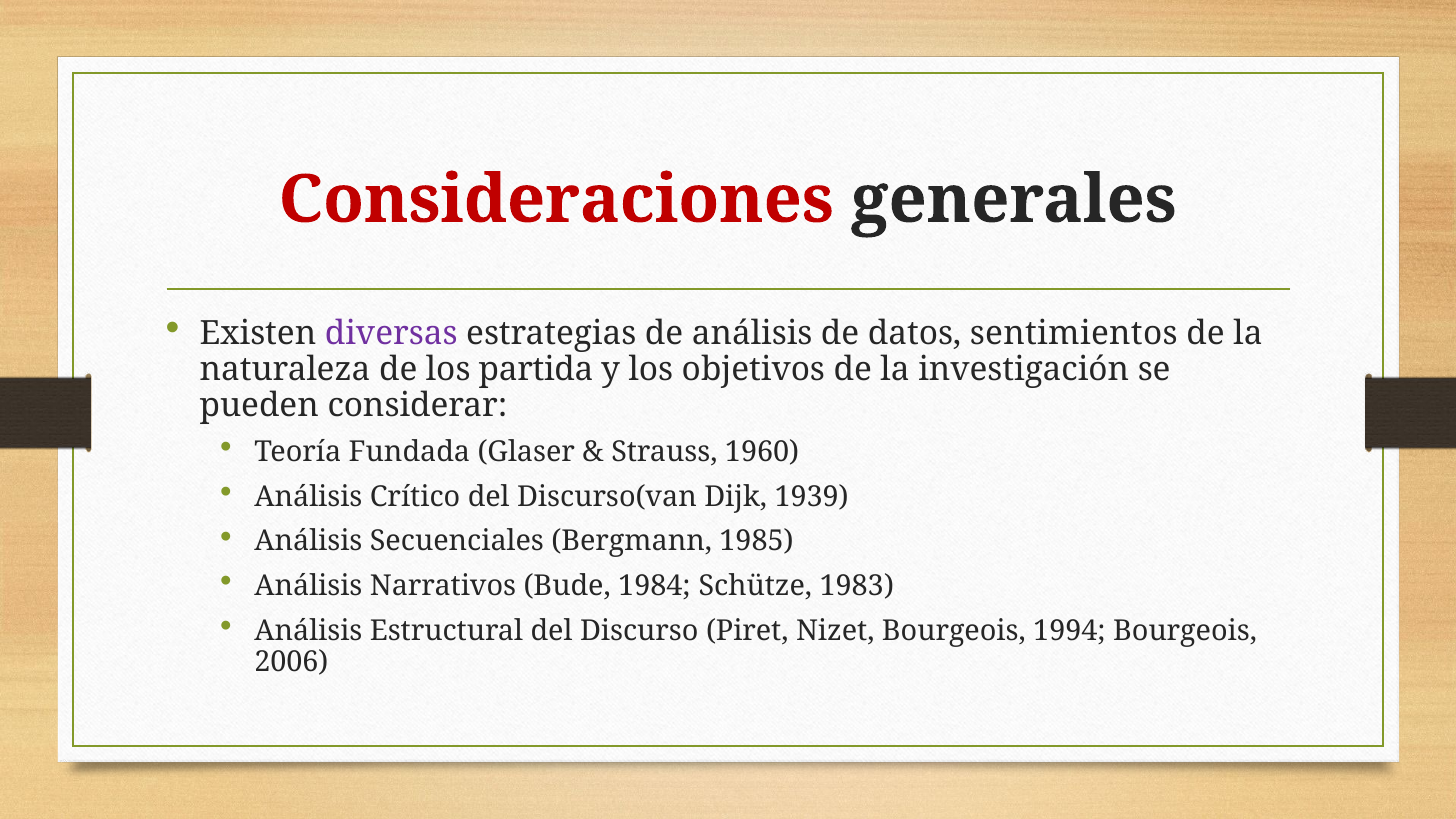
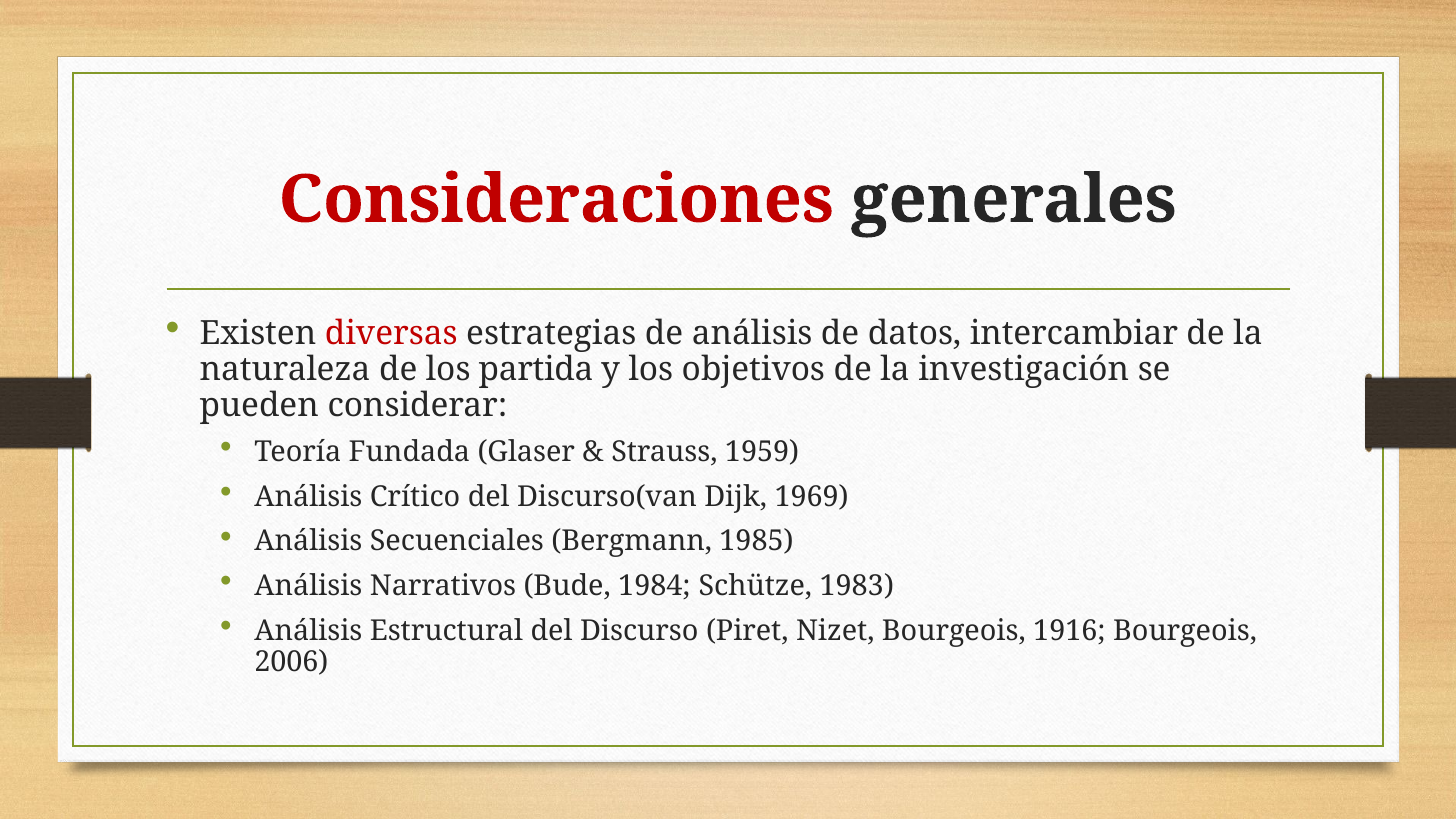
diversas colour: purple -> red (391, 333)
sentimientos: sentimientos -> intercambiar (1074, 333)
1960: 1960 -> 1959 (762, 452)
1939: 1939 -> 1969 (812, 497)
1994: 1994 -> 1916 (1069, 631)
